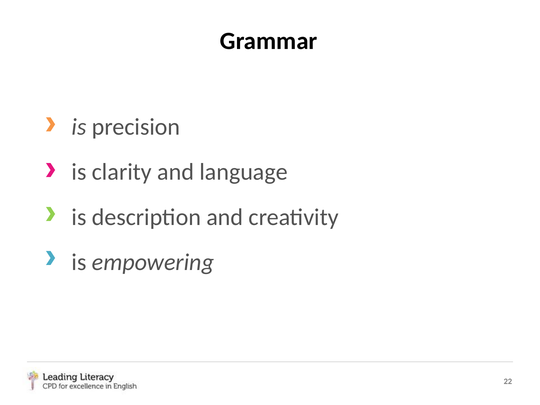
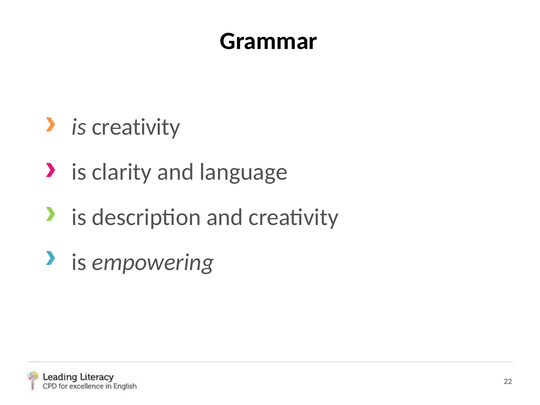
is precision: precision -> creativity (136, 127)
